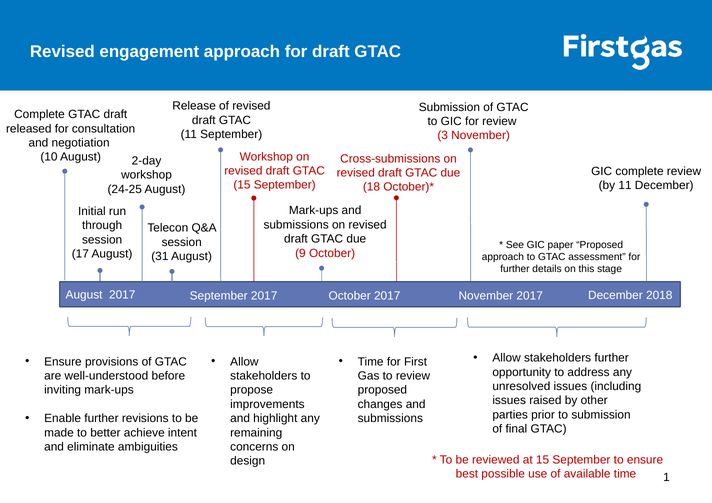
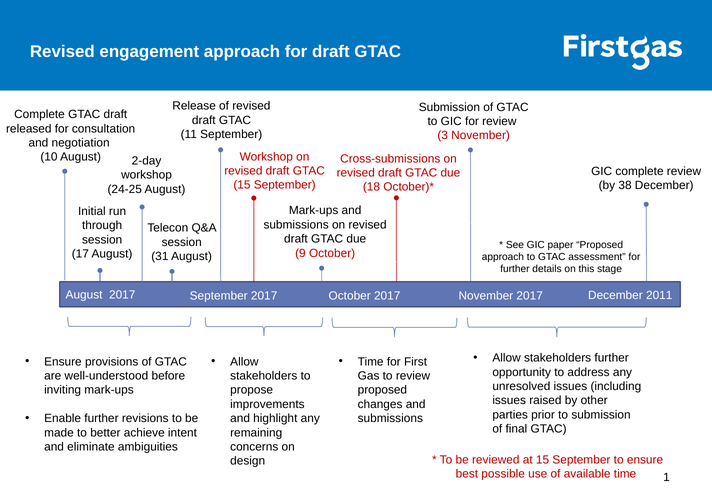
by 11: 11 -> 38 (625, 186)
2018: 2018 -> 2011 (659, 296)
